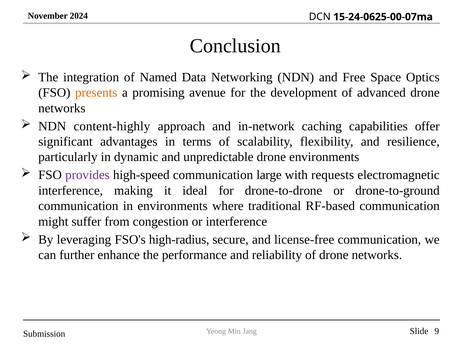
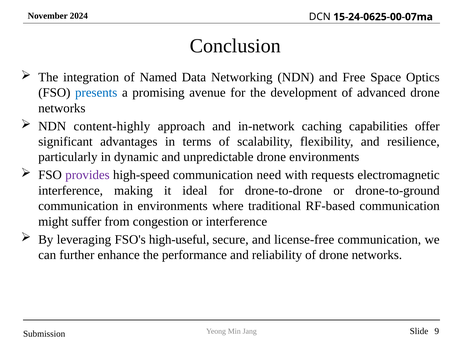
presents colour: orange -> blue (96, 93)
large: large -> need (269, 175)
high-radius: high-radius -> high-useful (179, 240)
